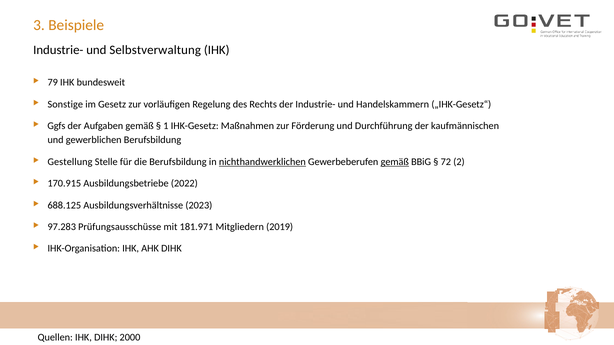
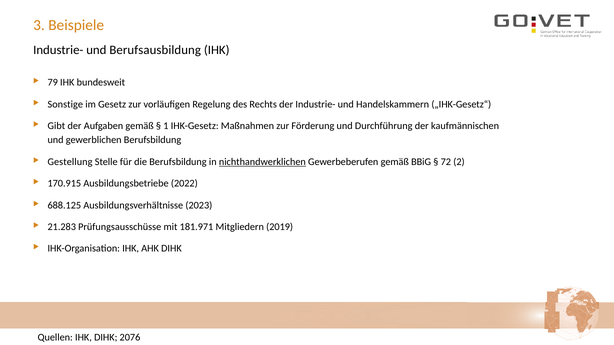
Selbstverwaltung: Selbstverwaltung -> Berufsausbildung (155, 50)
Ggfs: Ggfs -> Gibt (56, 126)
gemäß underline: present -> none (395, 162)
97.283: 97.283 -> 21.283 (62, 227)
2000: 2000 -> 2076 (130, 338)
